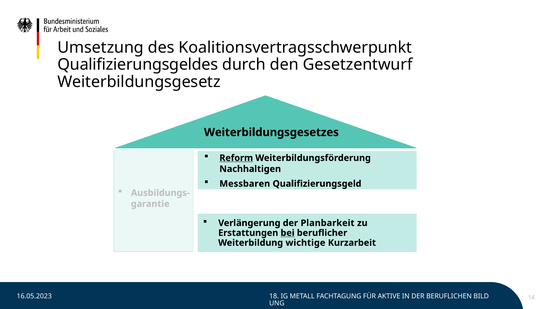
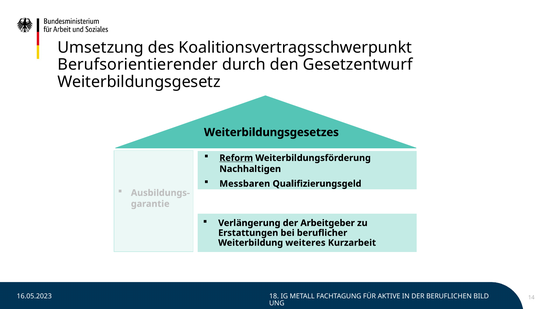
Qualifizierungsgeldes: Qualifizierungsgeldes -> Berufsorientierender (138, 65)
Planbarkeit: Planbarkeit -> Arbeitgeber (328, 223)
bei underline: present -> none (288, 233)
wichtige: wichtige -> weiteres (305, 243)
